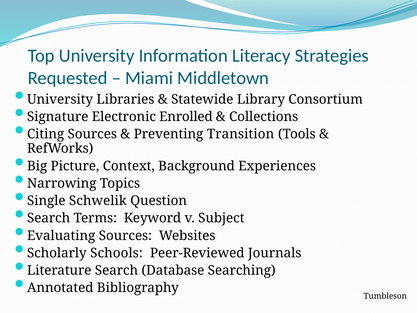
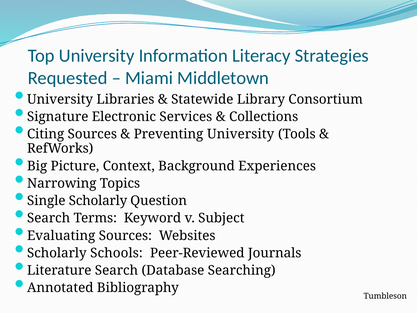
Enrolled: Enrolled -> Services (186, 117)
Preventing Transition: Transition -> University (241, 134)
Single Schwelik: Schwelik -> Scholarly (98, 201)
